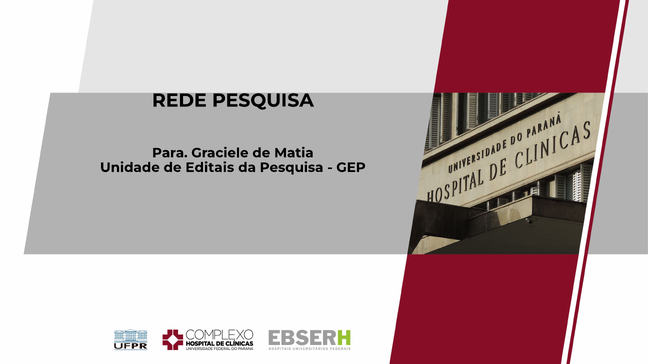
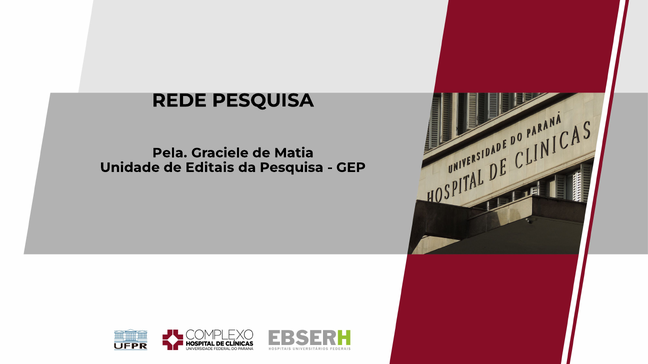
Para: Para -> Pela (170, 153)
